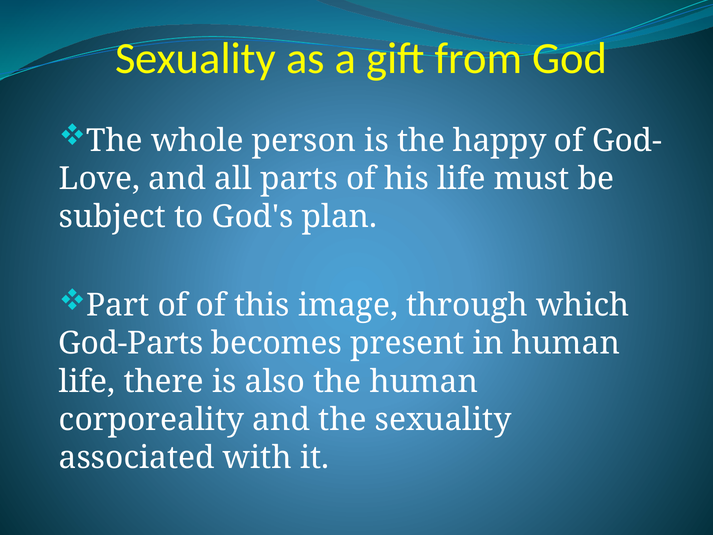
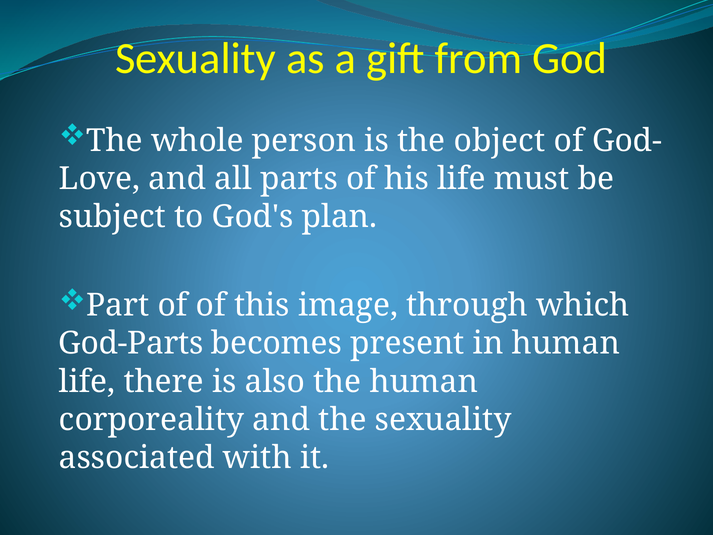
happy: happy -> object (499, 141)
